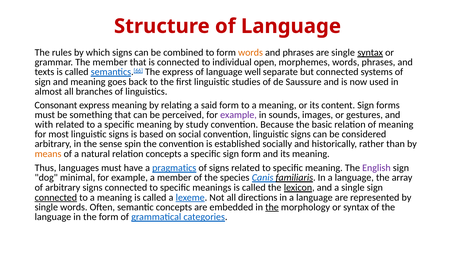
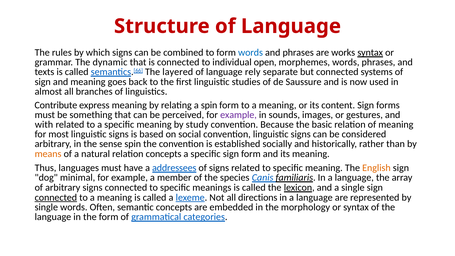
words colour: orange -> blue (251, 52)
are single: single -> works (343, 52)
The member: member -> dynamic (110, 62)
The express: express -> layered (178, 72)
well: well -> rely (253, 72)
Consonant: Consonant -> Contribute (56, 105)
a said: said -> spin (209, 105)
pragmatics: pragmatics -> addressees (174, 168)
English colour: purple -> orange (376, 168)
the underline: present -> none (272, 207)
